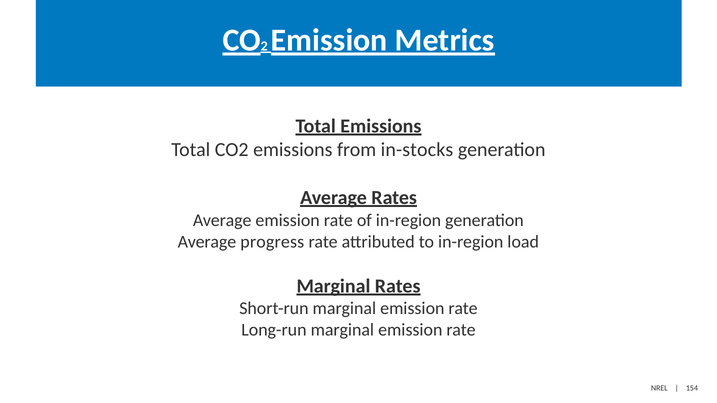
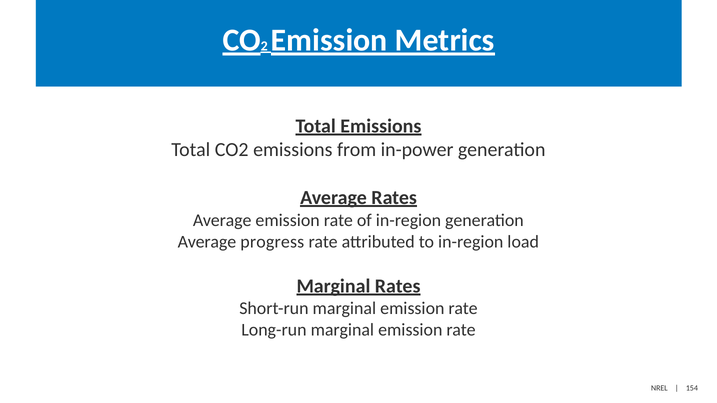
in-stocks: in-stocks -> in-power (417, 150)
